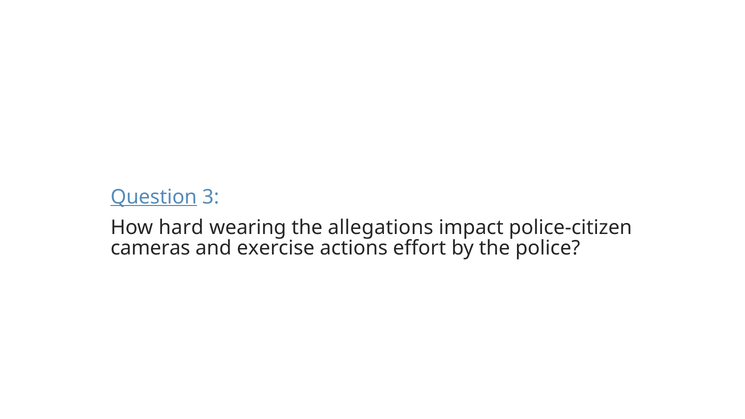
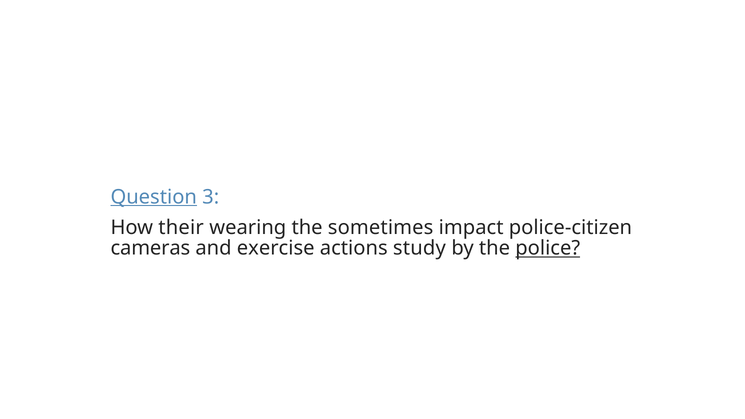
hard: hard -> their (181, 228)
allegations: allegations -> sometimes (381, 228)
effort: effort -> study (419, 248)
police underline: none -> present (548, 248)
